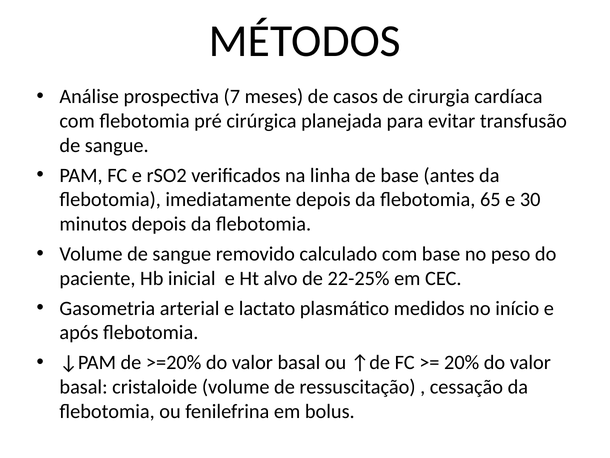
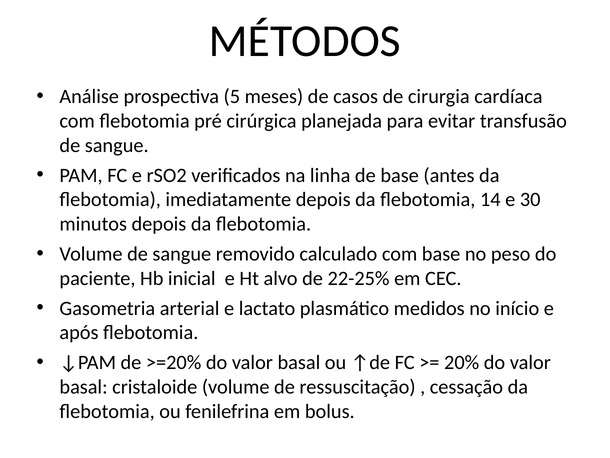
7: 7 -> 5 (232, 97)
65: 65 -> 14 (490, 200)
